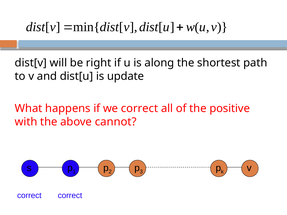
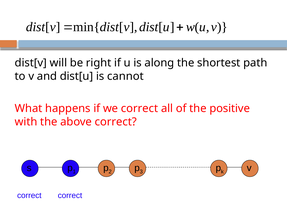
update: update -> cannot (125, 76)
above cannot: cannot -> correct (116, 122)
